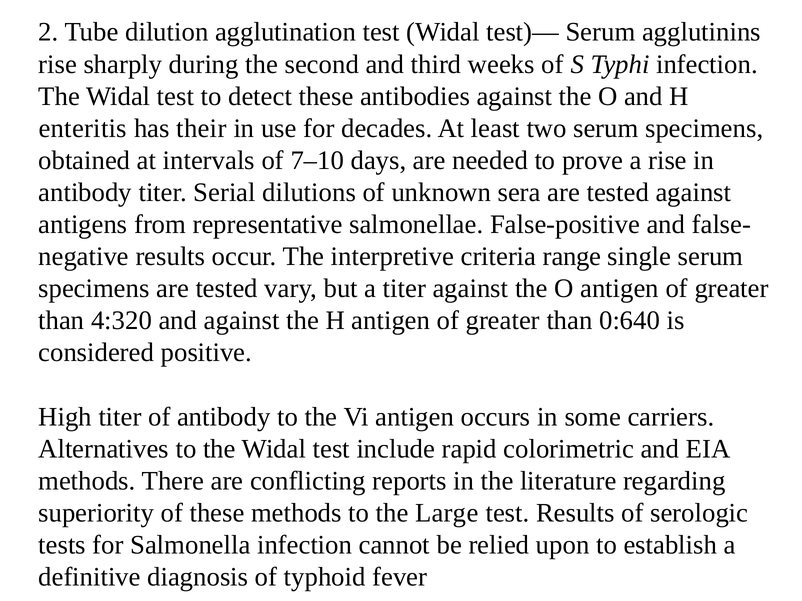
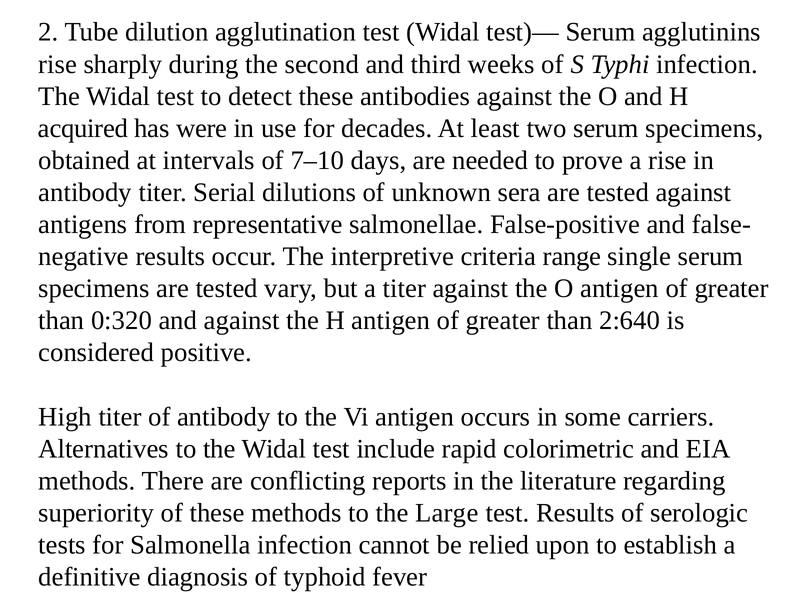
enteritis: enteritis -> acquired (83, 128)
their: their -> were (202, 128)
4:320: 4:320 -> 0:320 (121, 321)
0:640: 0:640 -> 2:640 (630, 321)
